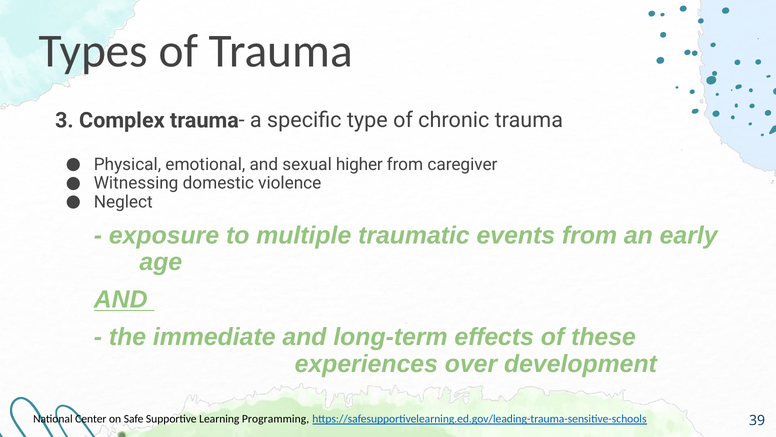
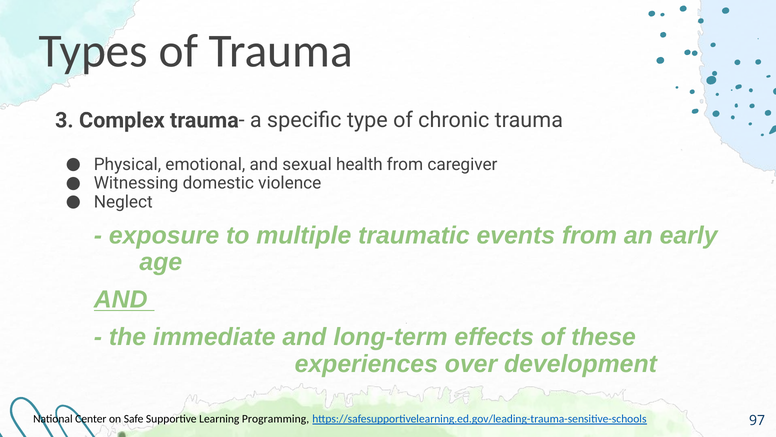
higher: higher -> health (359, 164)
39: 39 -> 97 (757, 420)
